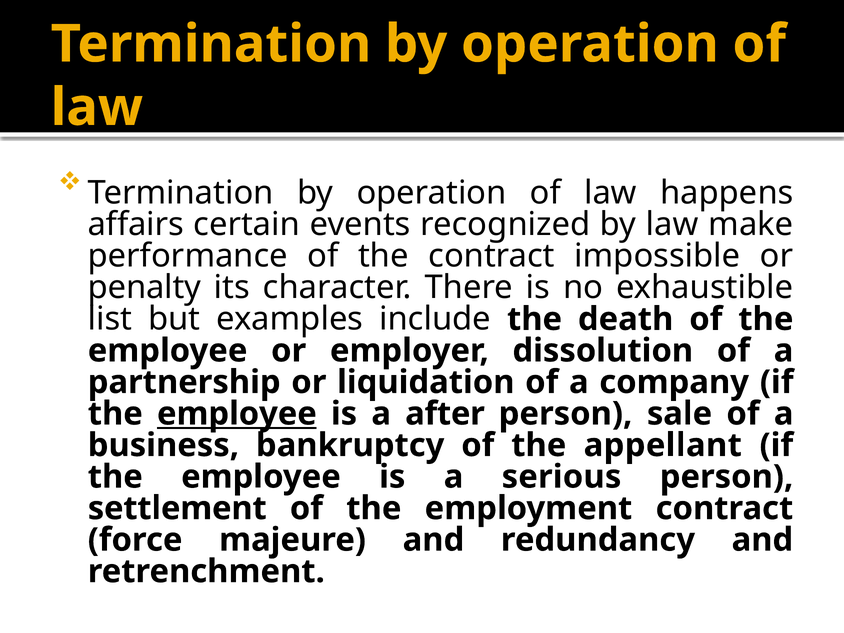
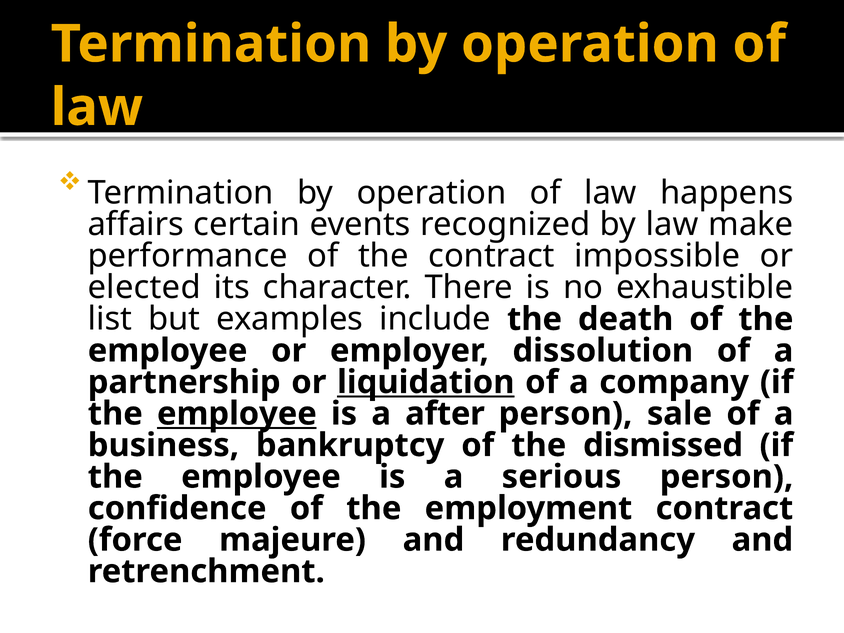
penalty: penalty -> elected (144, 288)
liquidation underline: none -> present (426, 382)
appellant: appellant -> dismissed (663, 445)
settlement: settlement -> confidence (177, 508)
